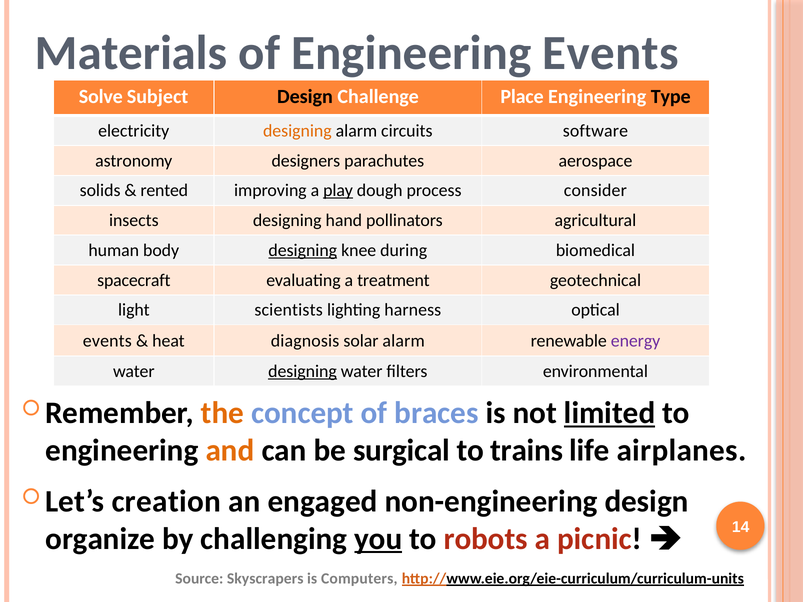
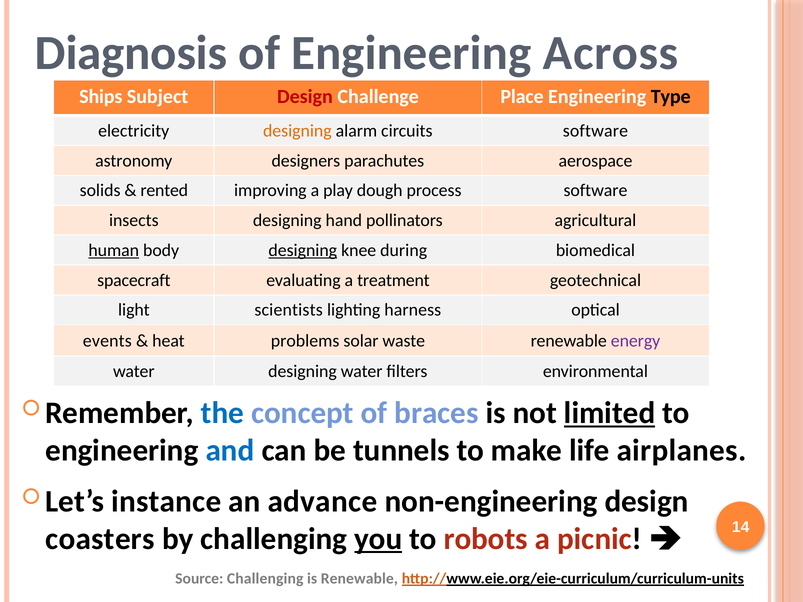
Materials: Materials -> Diagnosis (131, 53)
Engineering Events: Events -> Across (611, 53)
Solve: Solve -> Ships (101, 97)
Design colour: black -> red (305, 97)
play underline: present -> none (338, 191)
process consider: consider -> software (595, 191)
human underline: none -> present (114, 250)
diagnosis: diagnosis -> problems (305, 341)
solar alarm: alarm -> waste (404, 341)
designing underline: present -> none (303, 371)
the colour: orange -> blue (222, 413)
and colour: orange -> blue (230, 451)
surgical: surgical -> tunnels (401, 451)
trains: trains -> make (527, 451)
creation: creation -> instance (166, 501)
engaged: engaged -> advance (322, 501)
organize: organize -> coasters (100, 539)
Source Skyscrapers: Skyscrapers -> Challenging (265, 579)
is Computers: Computers -> Renewable (359, 579)
